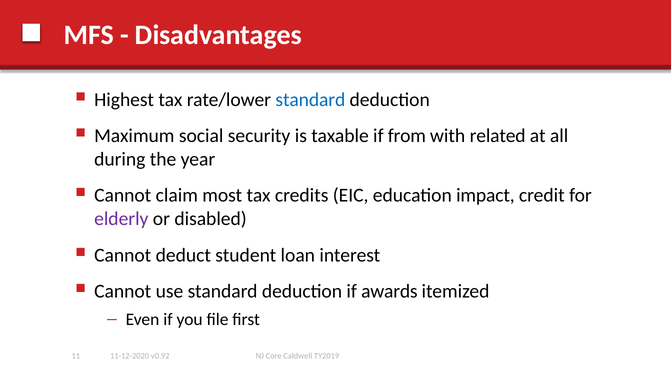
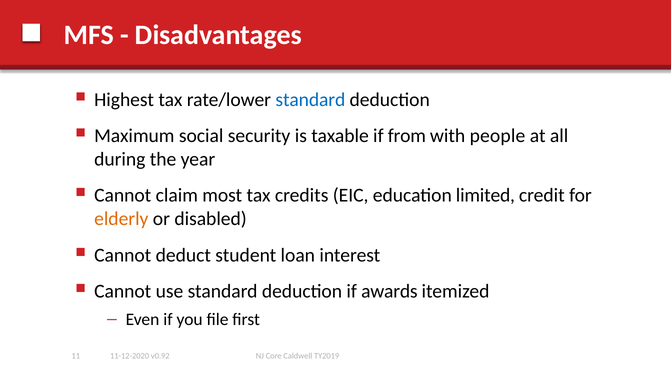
related: related -> people (497, 136)
impact: impact -> limited (485, 195)
elderly colour: purple -> orange (121, 219)
